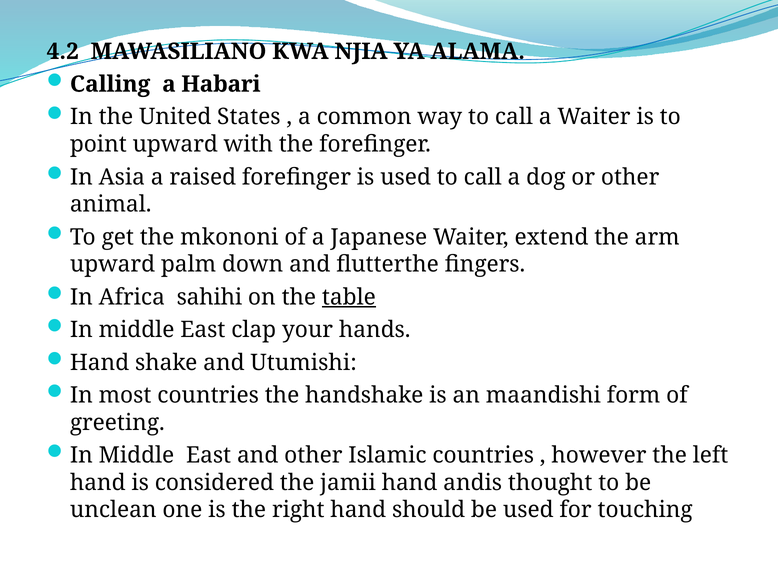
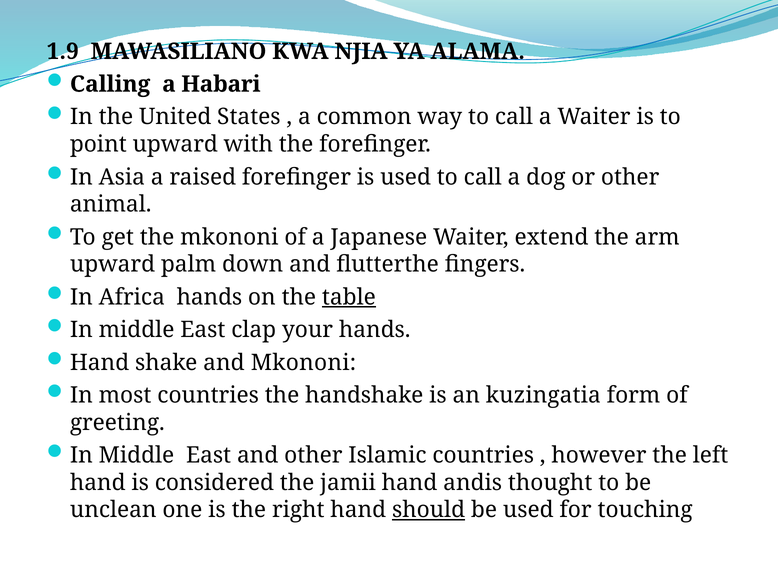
4.2: 4.2 -> 1.9 (63, 51)
Africa sahihi: sahihi -> hands (209, 297)
and Utumishi: Utumishi -> Mkononi (304, 363)
maandishi: maandishi -> kuzingatia (543, 396)
should underline: none -> present (429, 510)
